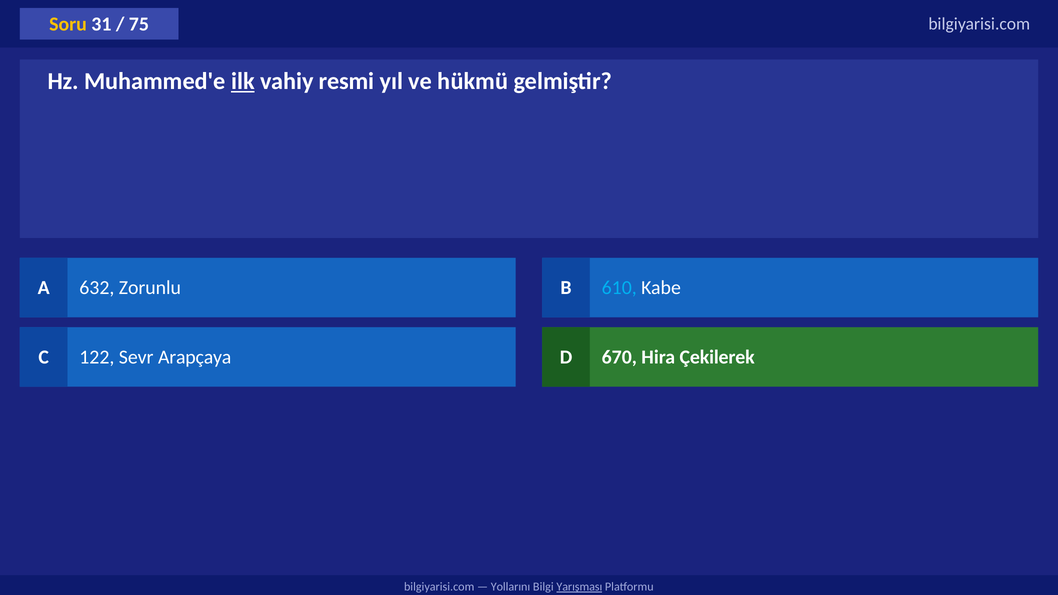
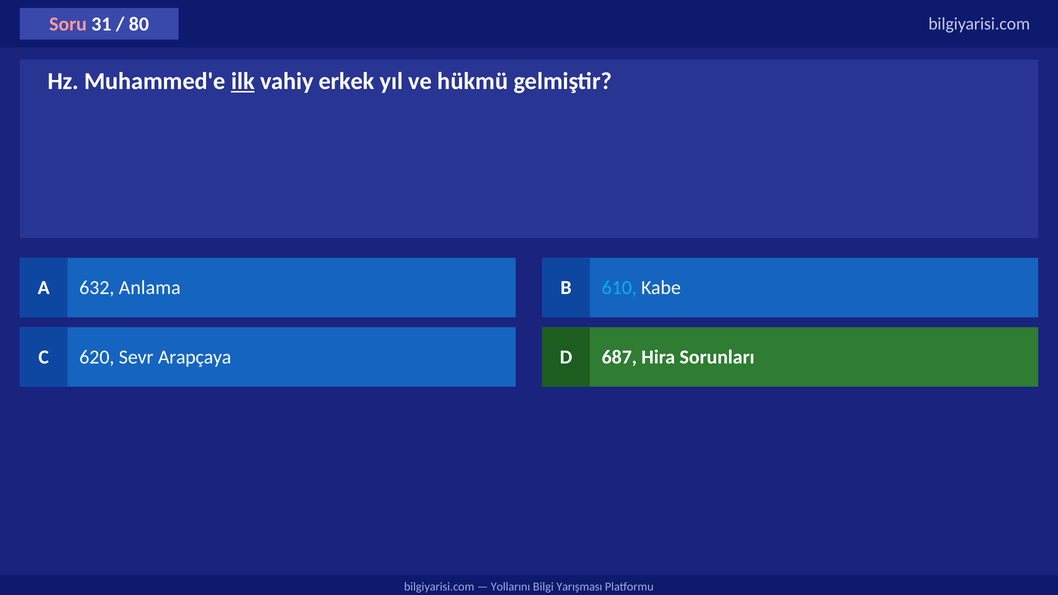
Soru colour: yellow -> pink (68, 24)
75: 75 -> 80 (139, 24)
resmi: resmi -> erkek (347, 81)
Zorunlu: Zorunlu -> Anlama (150, 288)
122: 122 -> 620 (97, 357)
670: 670 -> 687 (619, 357)
Çekilerek: Çekilerek -> Sorunları (717, 357)
Yarışması underline: present -> none (579, 587)
